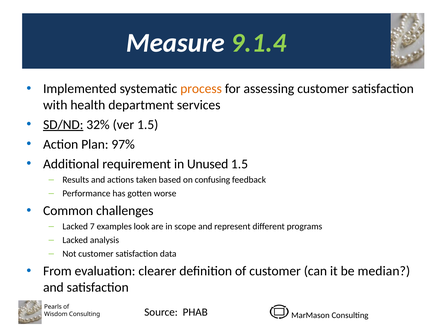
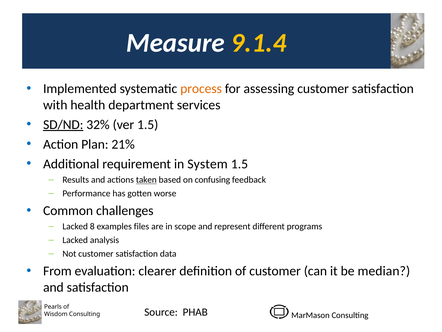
9.1.4 colour: light green -> yellow (259, 43)
97%: 97% -> 21% (123, 144)
Unused: Unused -> System (208, 164)
taken underline: none -> present (146, 180)
7: 7 -> 8 (92, 226)
look: look -> files (142, 226)
